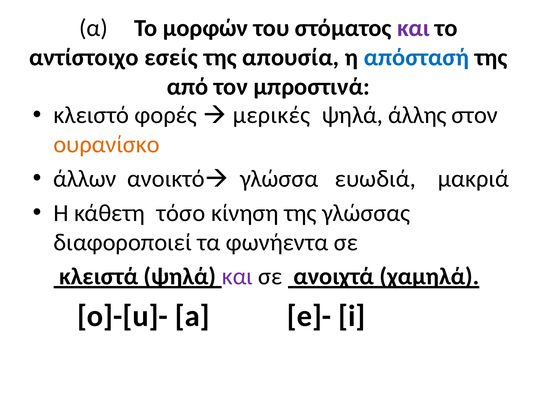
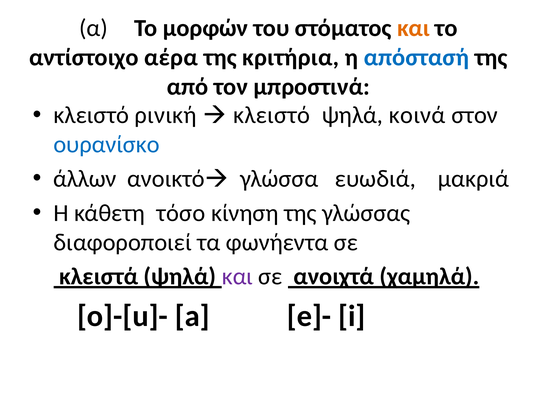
και colour: purple -> orange (413, 28)
εσείς: εσείς -> αέρα (171, 57)
απουσία: απουσία -> κριτήρια (291, 57)
φορές: φορές -> ρινική (166, 115)
μερικές: μερικές -> κλειστό (271, 115)
άλλης: άλλης -> κοινά (417, 115)
ουρανίσκο colour: orange -> blue (107, 144)
